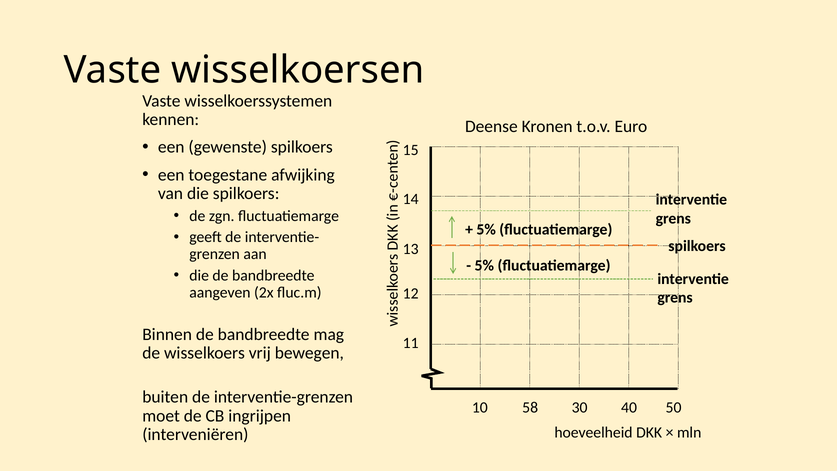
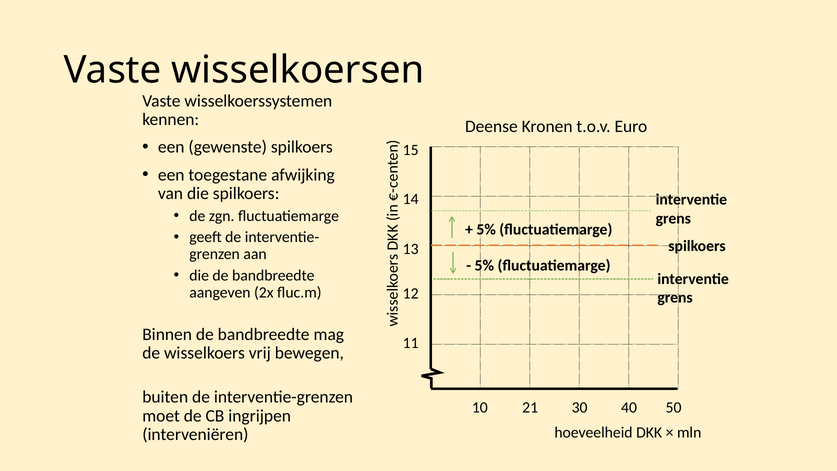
58: 58 -> 21 (530, 407)
